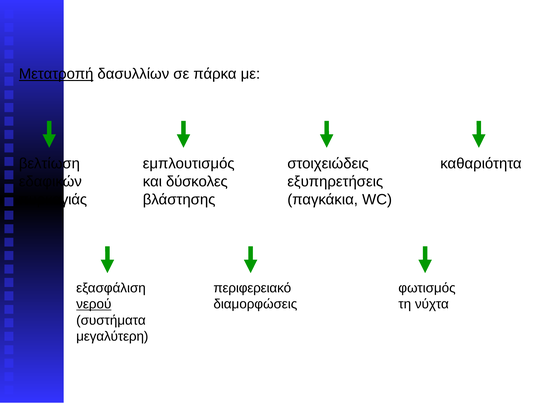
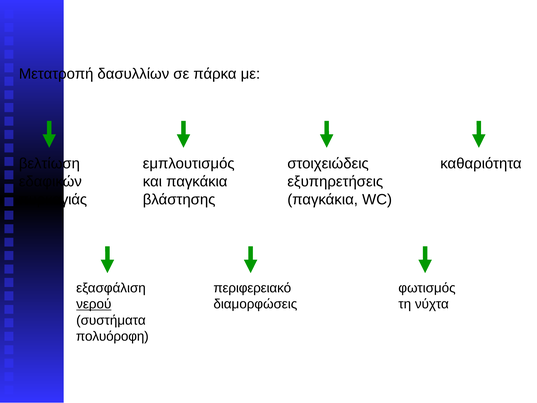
Μετατροπή underline: present -> none (56, 74)
και δύσκολες: δύσκολες -> παγκάκια (197, 181)
μεγαλύτερη: μεγαλύτερη -> πολυόροφη (112, 336)
